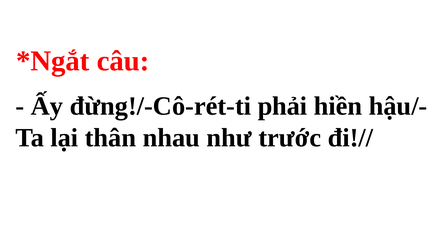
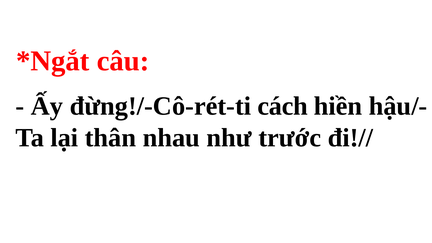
phải: phải -> cách (283, 106)
